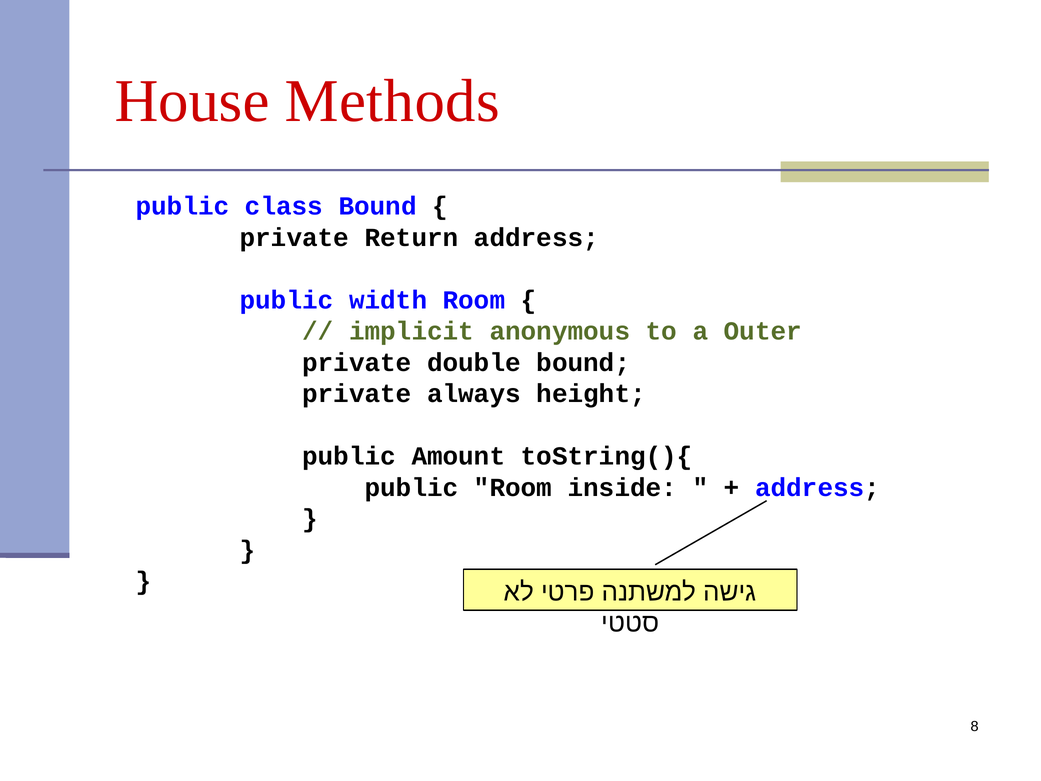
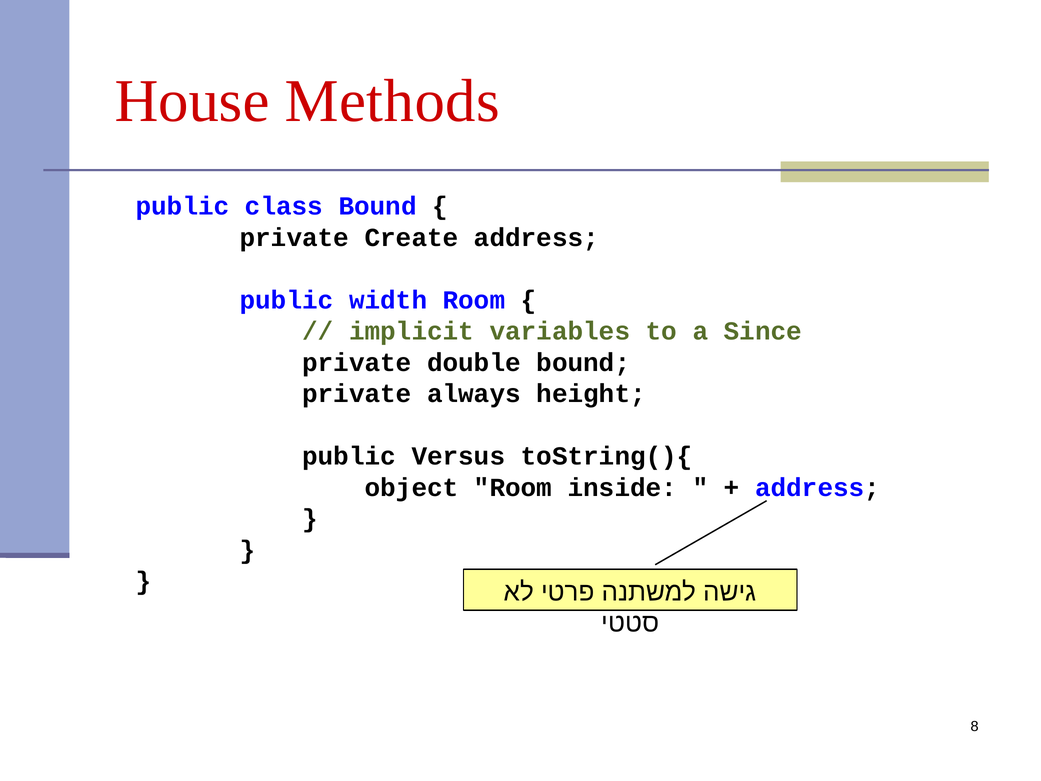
Return: Return -> Create (412, 238)
anonymous: anonymous -> variables (560, 331)
Outer: Outer -> Since (763, 331)
Amount: Amount -> Versus (458, 456)
public: public -> object (412, 487)
